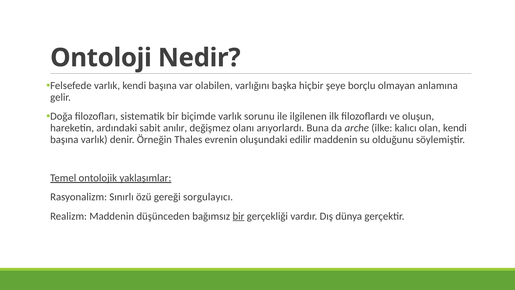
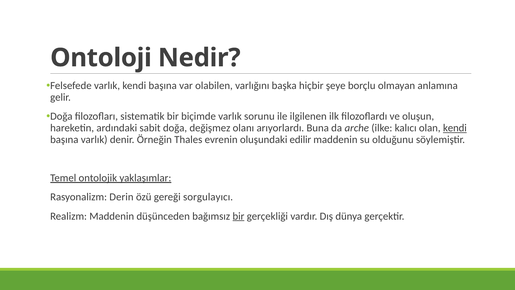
sabit anılır: anılır -> doğa (175, 128)
kendi underline: none -> present (455, 128)
Sınırlı: Sınırlı -> Derin (121, 197)
